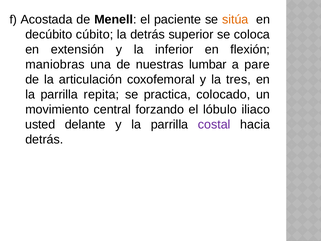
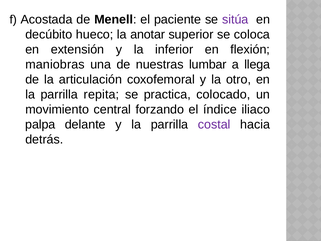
sitúa colour: orange -> purple (235, 19)
cúbito: cúbito -> hueco (95, 34)
la detrás: detrás -> anotar (148, 34)
pare: pare -> llega (257, 64)
tres: tres -> otro (239, 79)
lóbulo: lóbulo -> índice (220, 109)
usted: usted -> palpa (40, 124)
